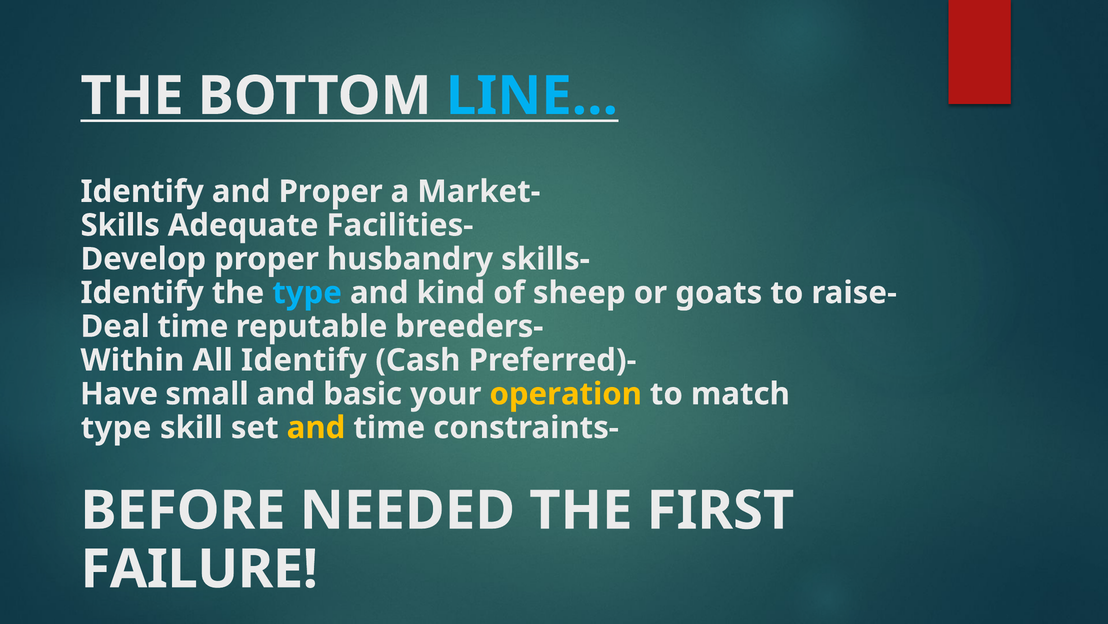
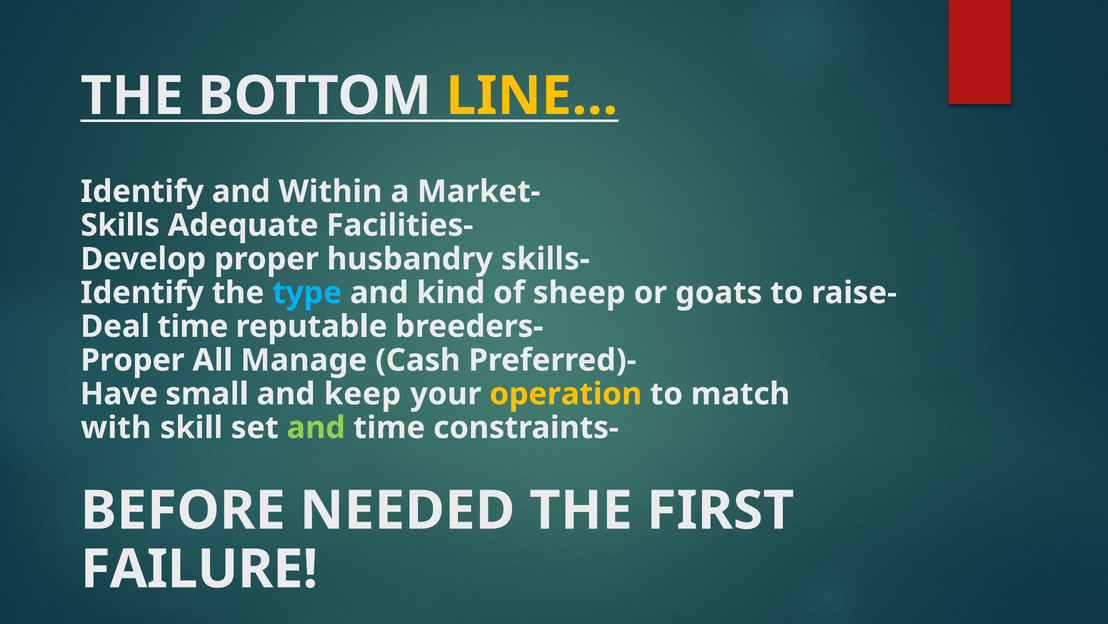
LINE… colour: light blue -> yellow (532, 96)
and Proper: Proper -> Within (330, 191)
Within: Within -> Proper (133, 360)
All Identify: Identify -> Manage (304, 360)
basic: basic -> keep (362, 394)
type: type -> with (116, 427)
and colour: yellow -> light green (316, 427)
